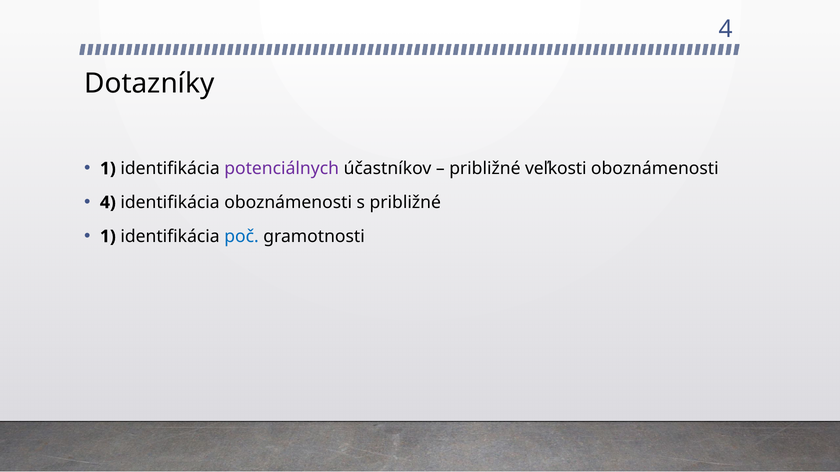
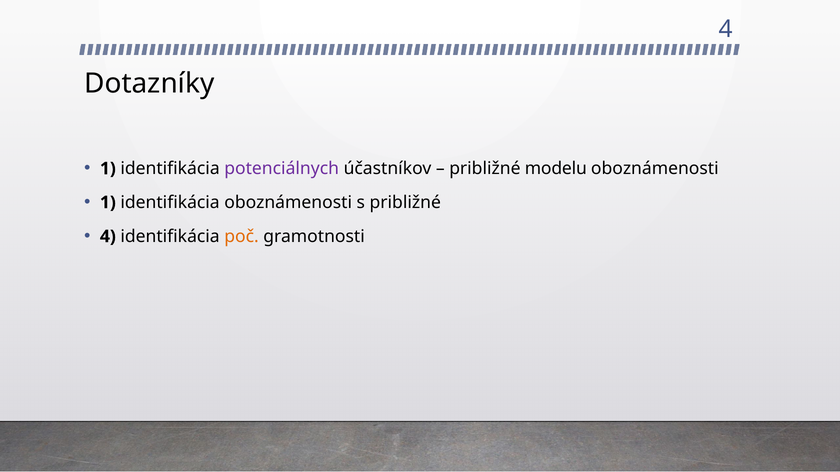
veľkosti: veľkosti -> modelu (556, 169)
4: 4 -> 1 (108, 203)
1: 1 -> 4 (108, 237)
poč colour: blue -> orange (242, 237)
